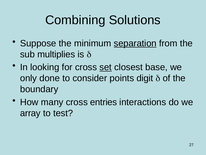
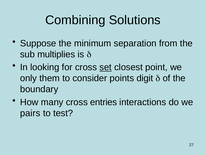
separation underline: present -> none (135, 43)
base: base -> point (156, 67)
done: done -> them (50, 78)
array: array -> pairs (30, 113)
